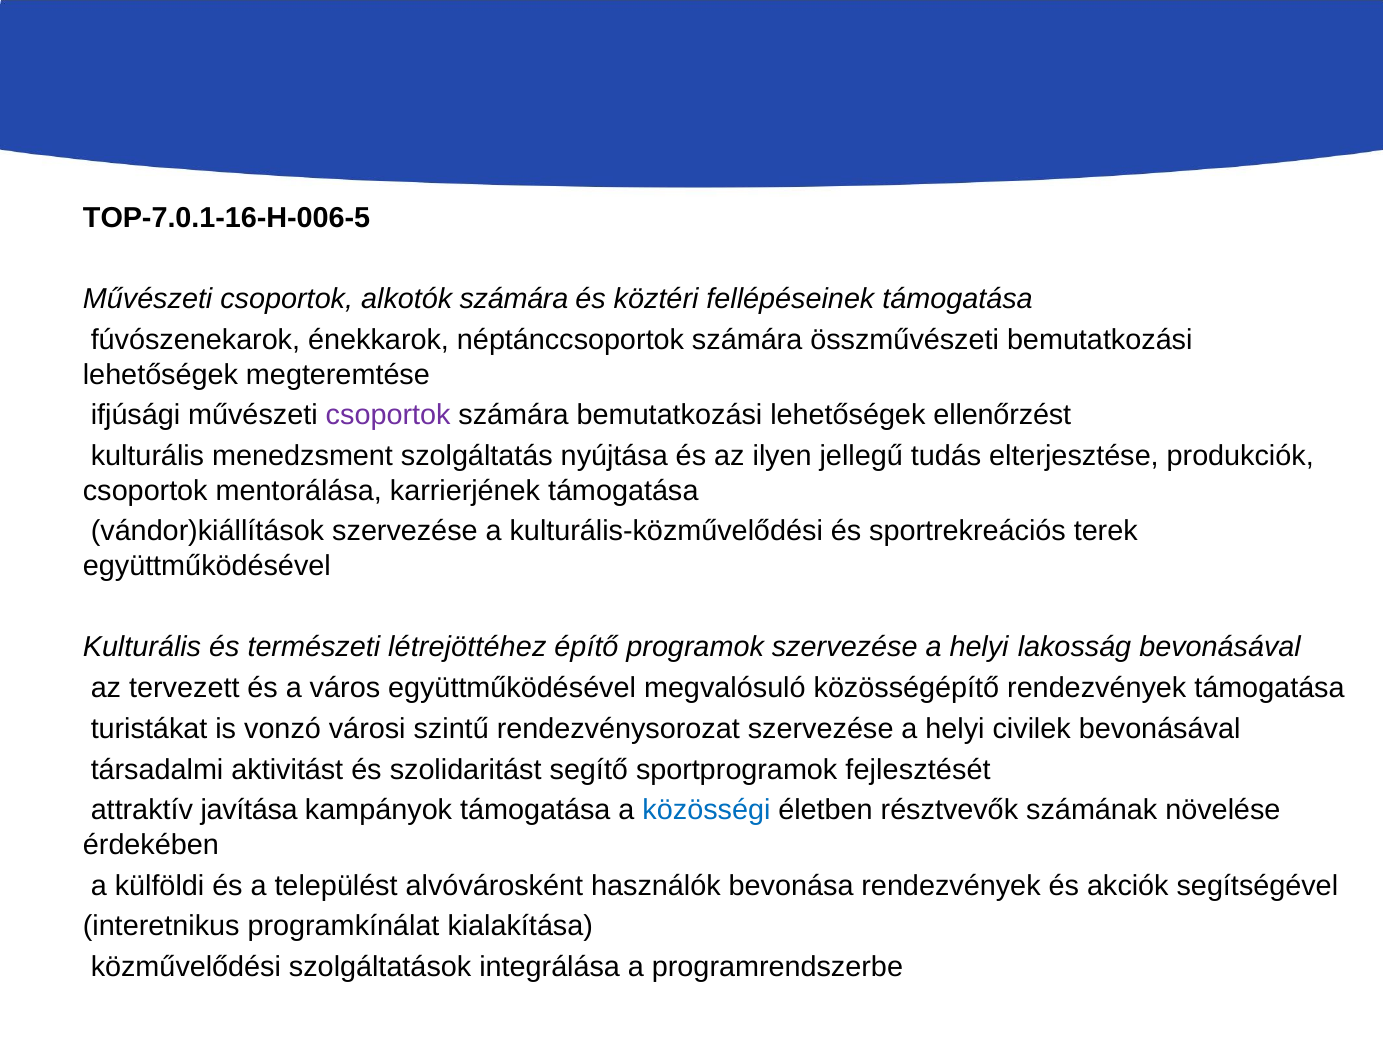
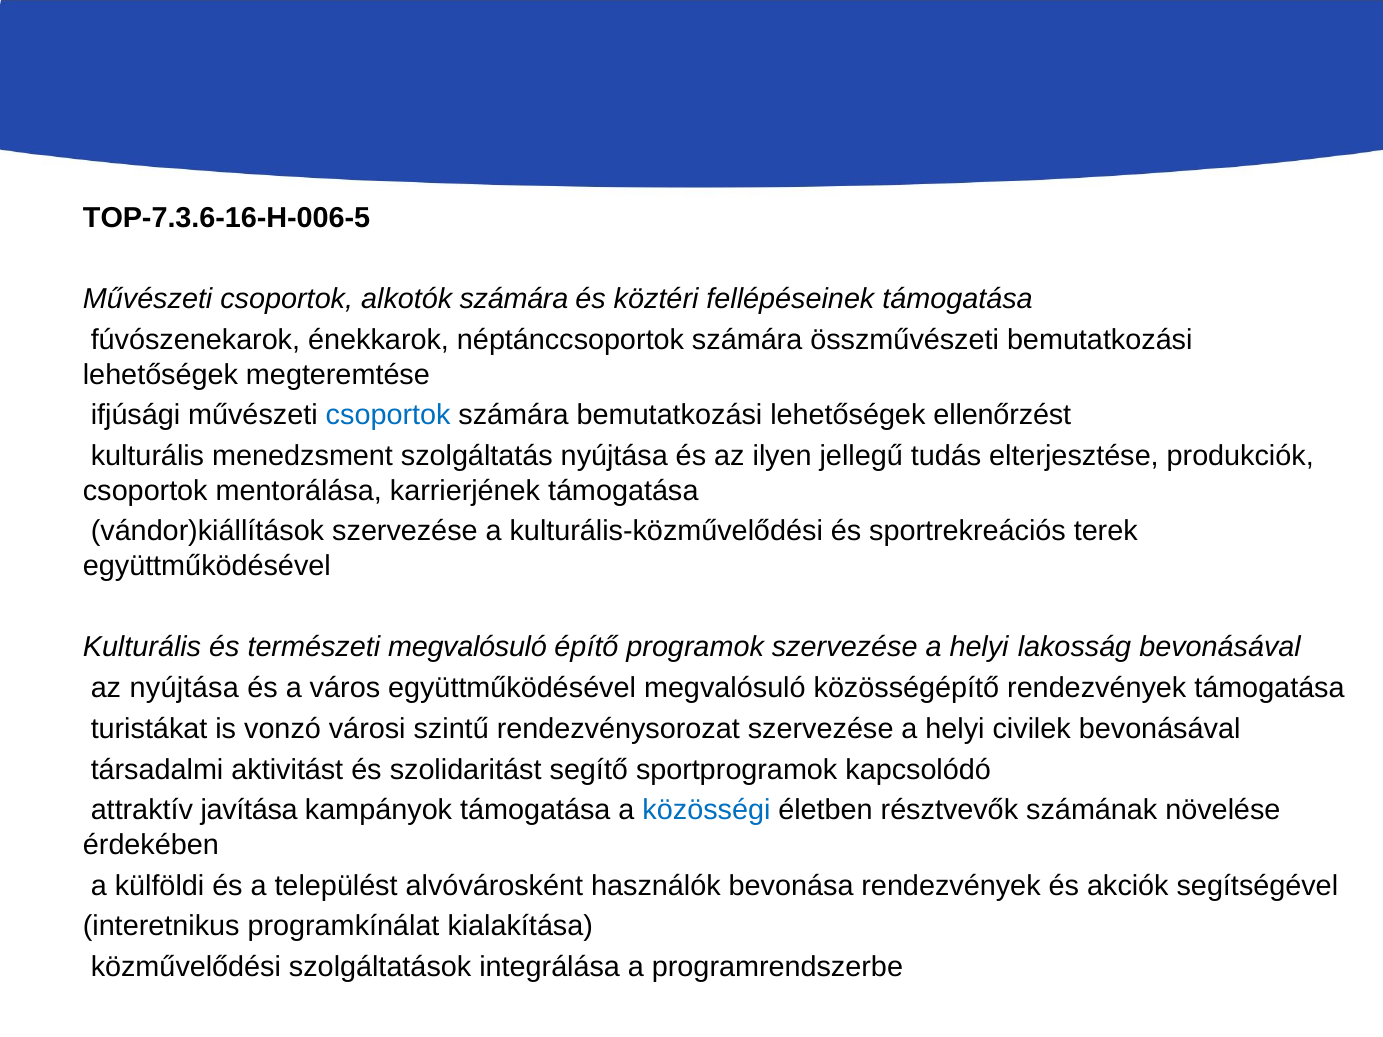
TOP-7.0.1-16-H-006-5: TOP-7.0.1-16-H-006-5 -> TOP-7.3.6-16-H-006-5 (227, 218)
csoportok colour: purple -> blue (388, 416)
természeti létrejöttéhez: létrejöttéhez -> megvalósuló (467, 648)
az tervezett: tervezett -> nyújtása (184, 688)
fejlesztését: fejlesztését -> kapcsolódó (918, 770)
